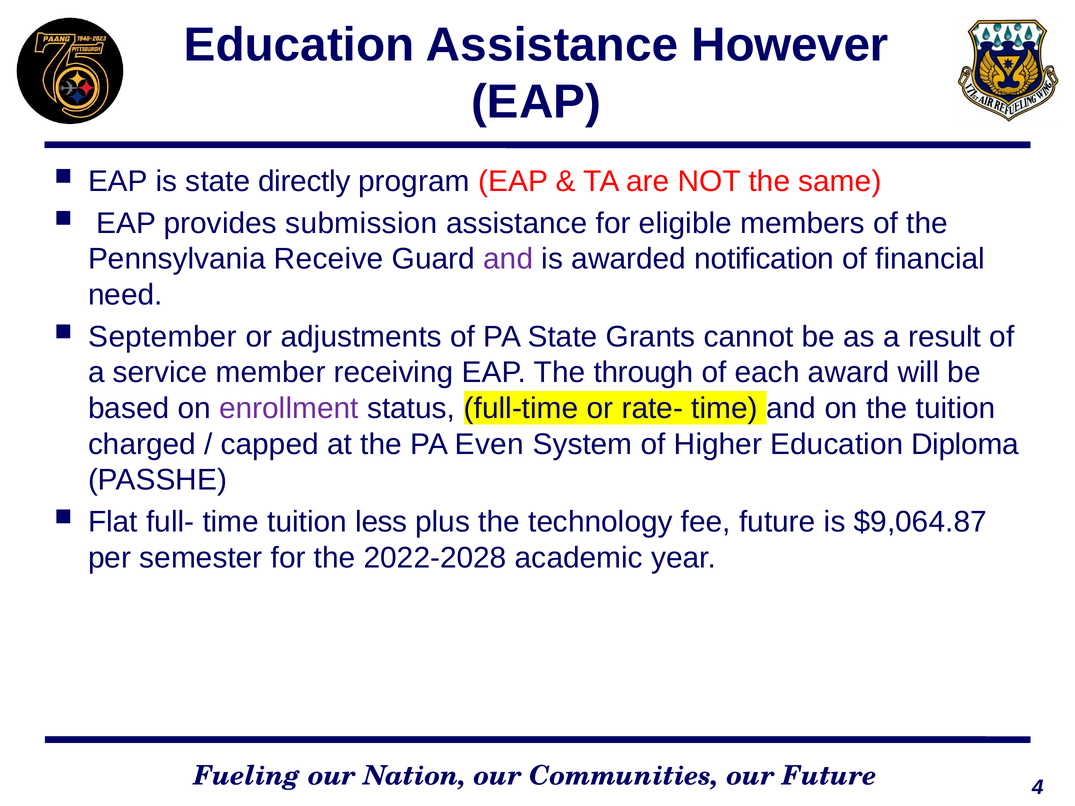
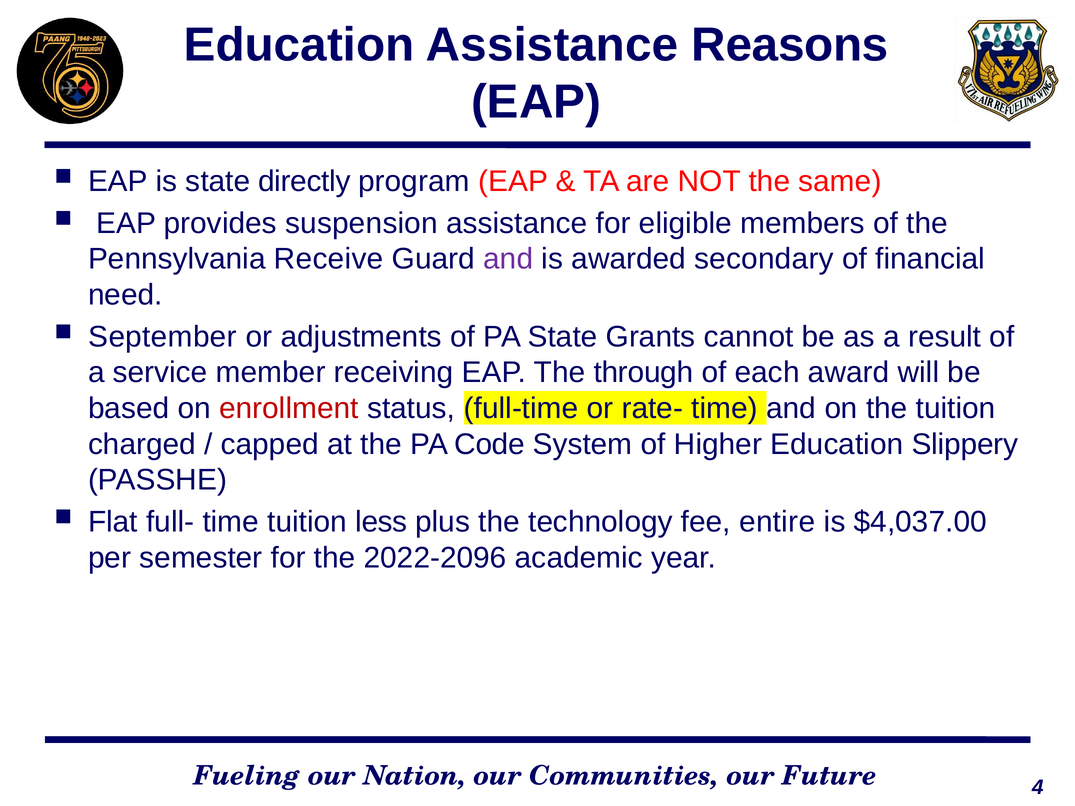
However: However -> Reasons (790, 45)
submission: submission -> suspension (361, 223)
notification: notification -> secondary (764, 259)
enrollment colour: purple -> red (289, 408)
Even: Even -> Code (490, 444)
Diploma: Diploma -> Slippery (965, 444)
fee future: future -> entire (777, 522)
$9,064.87: $9,064.87 -> $4,037.00 (920, 522)
2022-2028: 2022-2028 -> 2022-2096 (435, 558)
